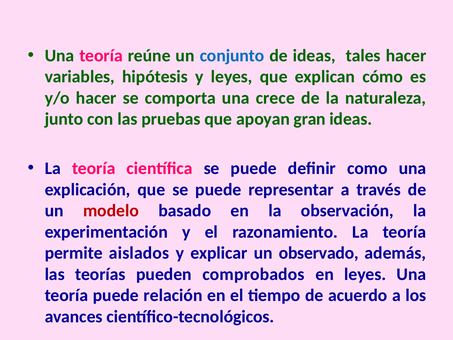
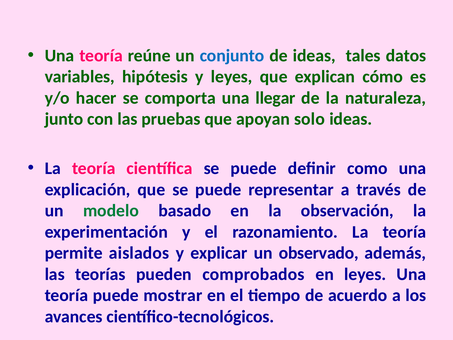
tales hacer: hacer -> datos (406, 56)
crece: crece -> llegar (275, 98)
gran: gran -> solo (309, 119)
modelo colour: red -> green (111, 211)
relación: relación -> mostrar (173, 295)
